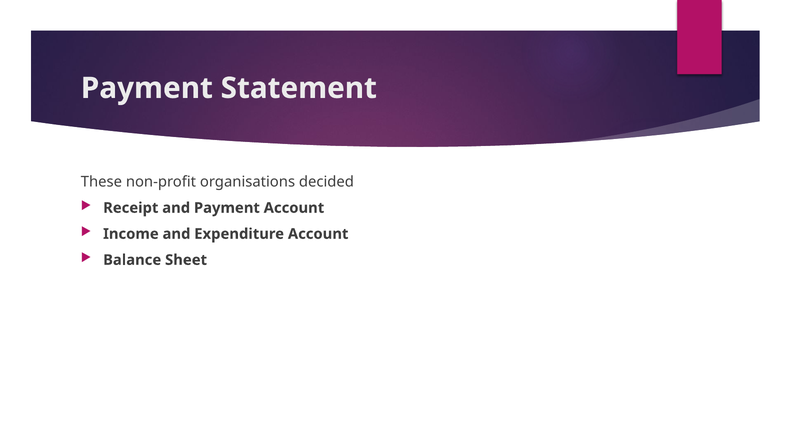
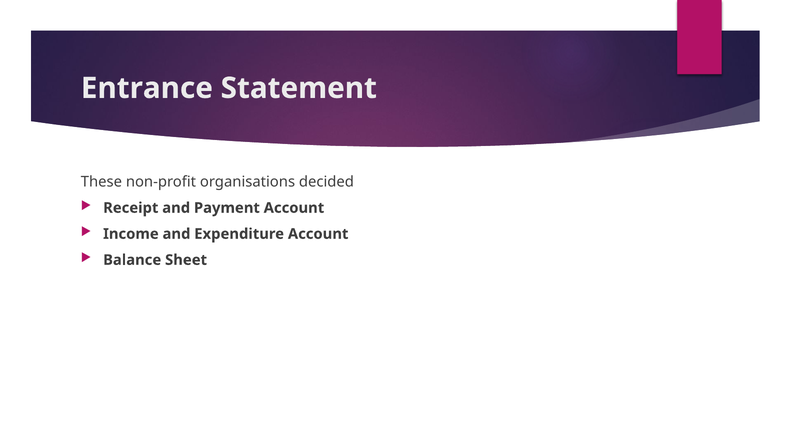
Payment: Payment -> Entrance (147, 88)
